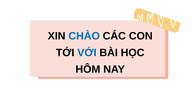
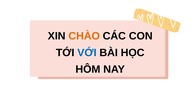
CHÀO colour: blue -> orange (84, 36)
